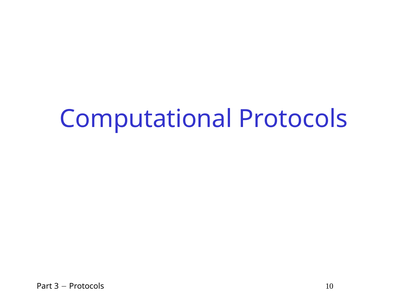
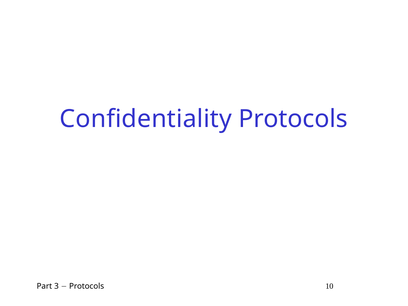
Computational: Computational -> Confidentiality (146, 119)
